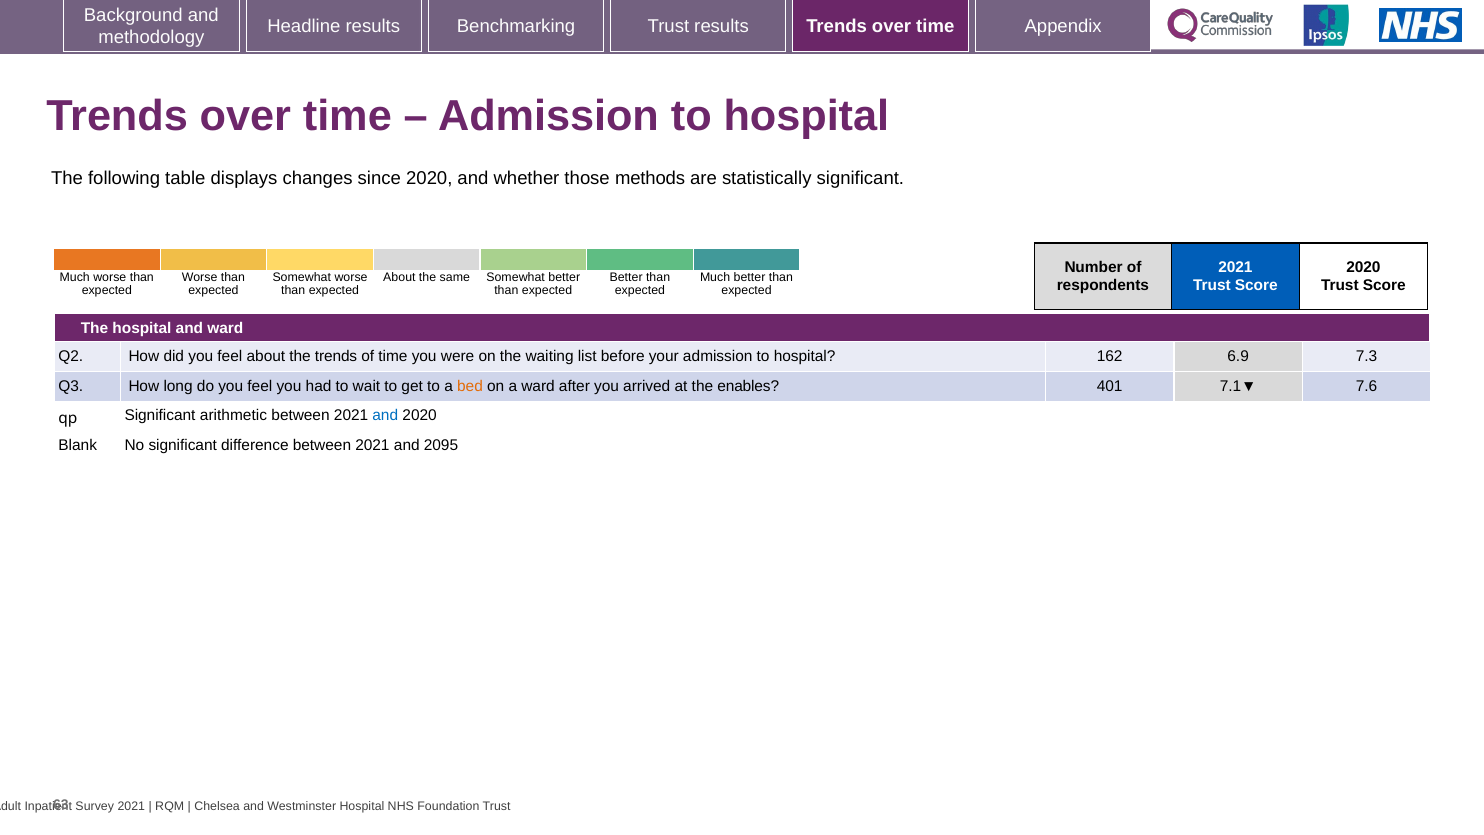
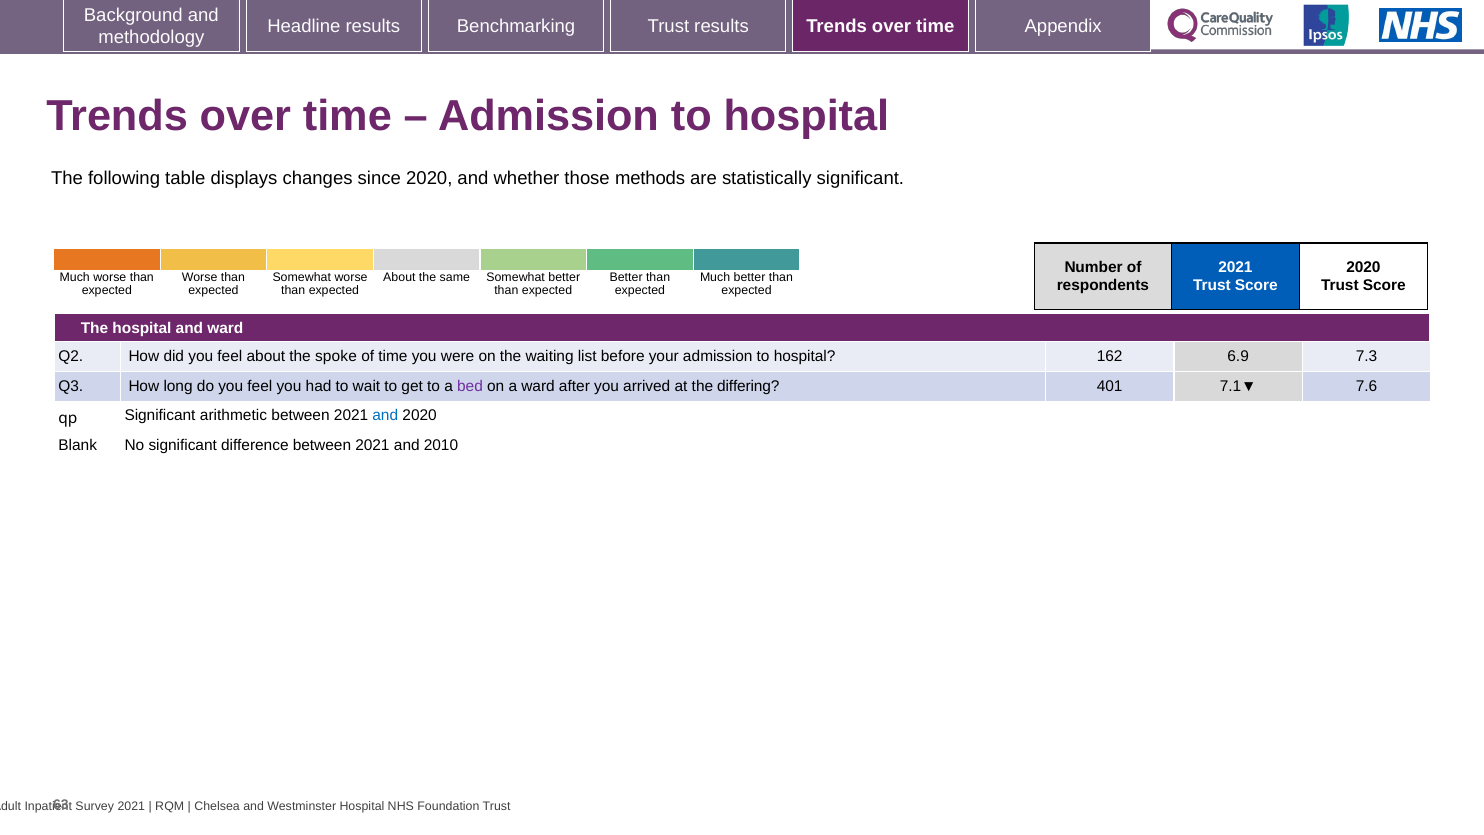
the trends: trends -> spoke (336, 357)
bed colour: orange -> purple (470, 386)
enables: enables -> differing (748, 386)
2095: 2095 -> 2010 (441, 445)
